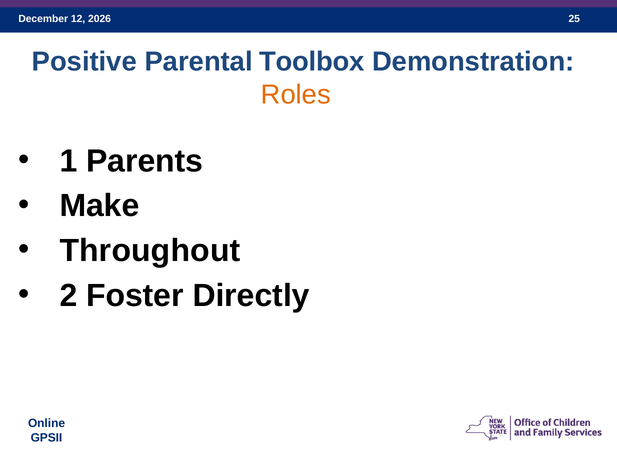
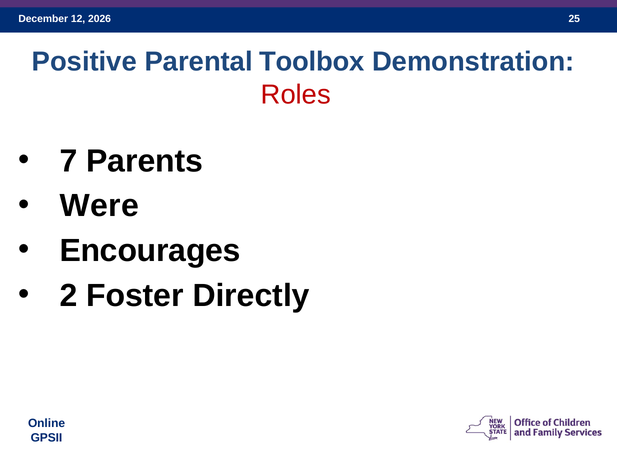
Roles colour: orange -> red (296, 95)
1: 1 -> 7 (68, 161)
Make: Make -> Were (99, 206)
Throughout: Throughout -> Encourages (150, 251)
